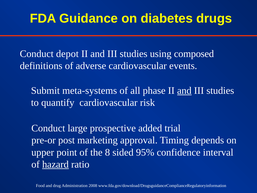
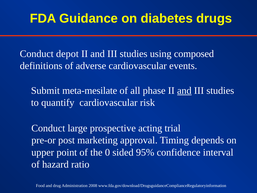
meta-systems: meta-systems -> meta-mesilate (90, 90)
added: added -> acting (150, 128)
8: 8 -> 0 (107, 152)
hazard underline: present -> none (55, 164)
